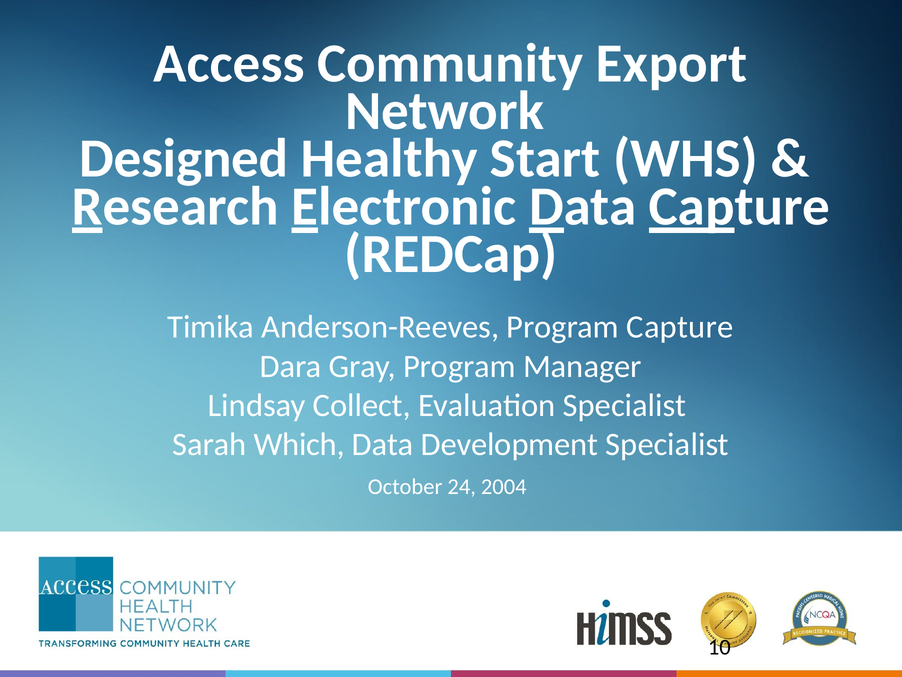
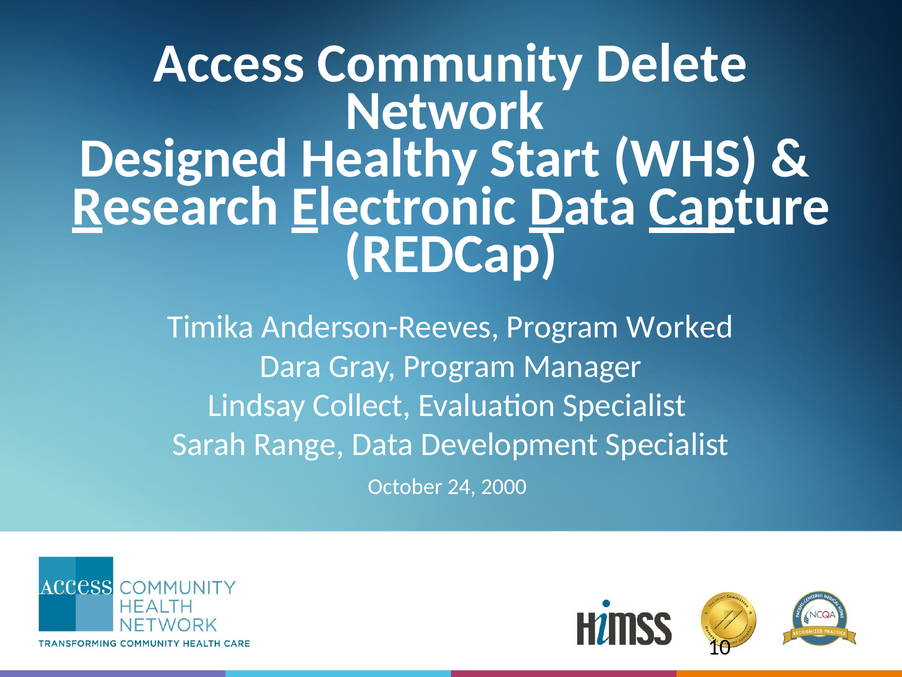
Export: Export -> Delete (672, 63)
Program Capture: Capture -> Worked (680, 327)
Which: Which -> Range (299, 444)
2004: 2004 -> 2000 (504, 486)
